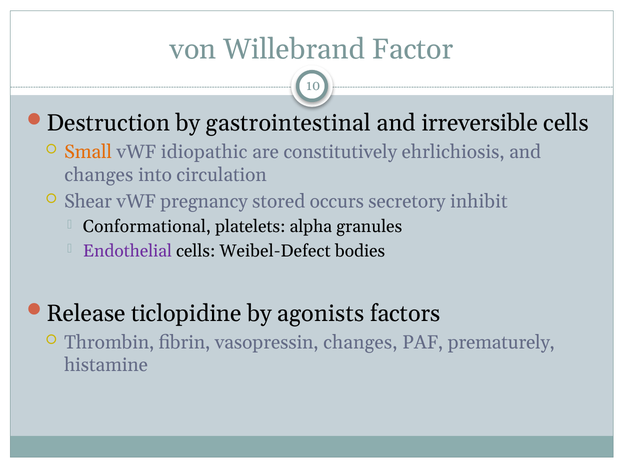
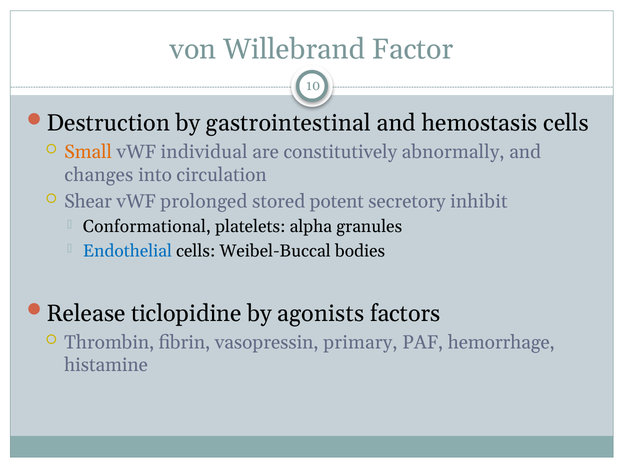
irreversible: irreversible -> hemostasis (480, 123)
idiopathic: idiopathic -> individual (204, 152)
ehrlichiosis: ehrlichiosis -> abnormally (453, 152)
pregnancy: pregnancy -> prolonged (204, 201)
occurs: occurs -> potent (337, 201)
Endothelial colour: purple -> blue (127, 251)
Weibel-Defect: Weibel-Defect -> Weibel-Buccal (275, 251)
vasopressin changes: changes -> primary (360, 342)
prematurely: prematurely -> hemorrhage (501, 342)
